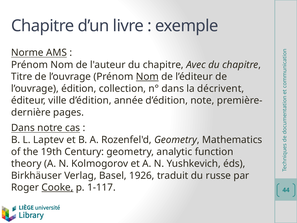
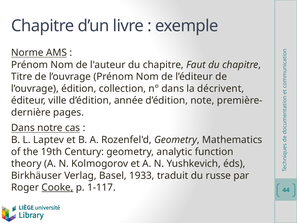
Avec: Avec -> Faut (196, 65)
Nom underline: present -> none (147, 77)
1926: 1926 -> 1933 (142, 175)
